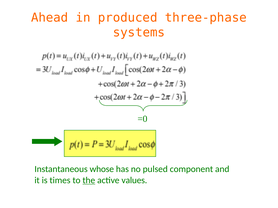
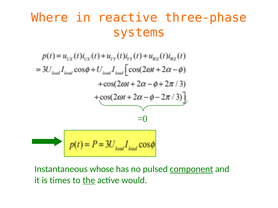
Ahead: Ahead -> Where (50, 18)
produced: produced -> reactive (128, 18)
component underline: none -> present (191, 170)
values: values -> would (134, 181)
